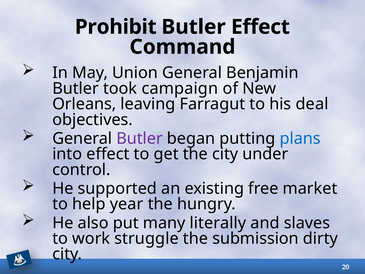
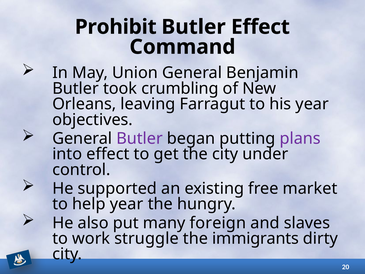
campaign: campaign -> crumbling (180, 88)
his deal: deal -> year (312, 104)
plans colour: blue -> purple (300, 138)
literally: literally -> foreign (218, 223)
submission: submission -> immigrants (256, 238)
